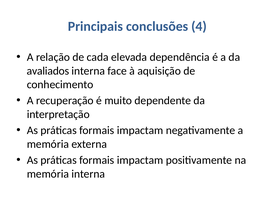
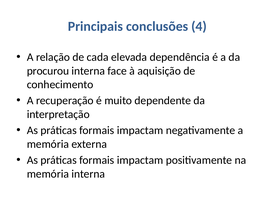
avaliados: avaliados -> procurou (48, 71)
